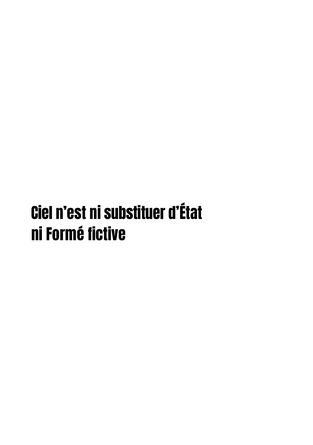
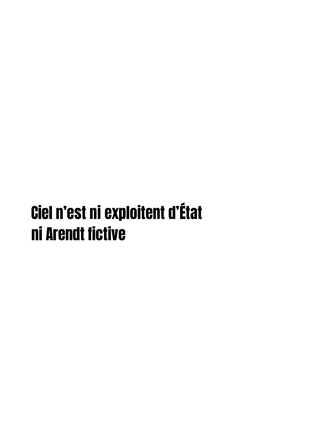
substituer: substituer -> exploitent (135, 214)
Formé: Formé -> Arendt (65, 235)
